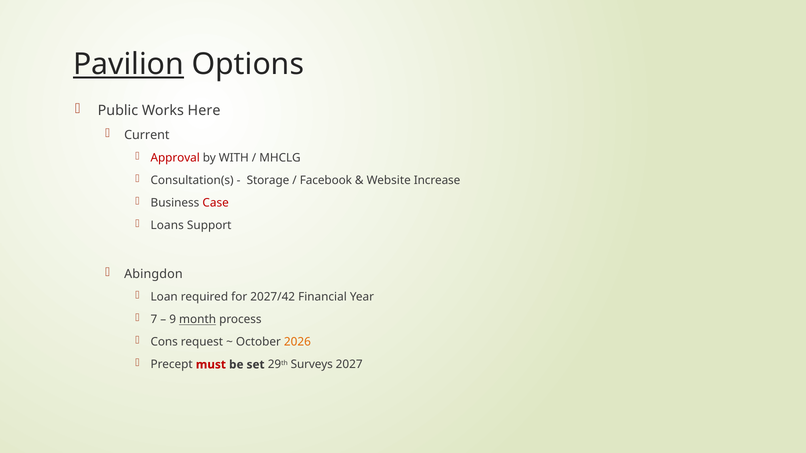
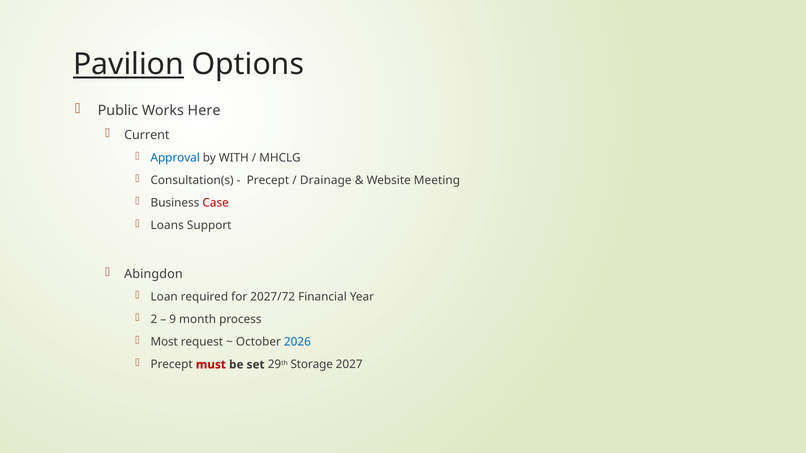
Approval colour: red -> blue (175, 158)
Storage: Storage -> Precept (268, 181)
Facebook: Facebook -> Drainage (326, 181)
Increase: Increase -> Meeting (437, 181)
2027/42: 2027/42 -> 2027/72 (273, 297)
7: 7 -> 2 (154, 320)
month underline: present -> none (198, 320)
Cons: Cons -> Most (164, 342)
2026 colour: orange -> blue (297, 342)
Surveys: Surveys -> Storage (312, 365)
